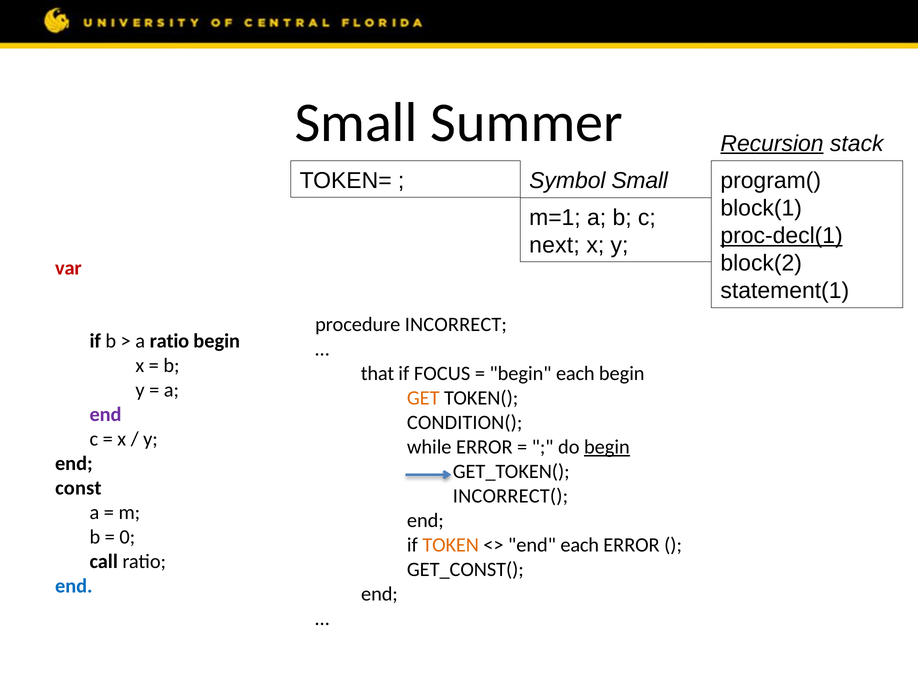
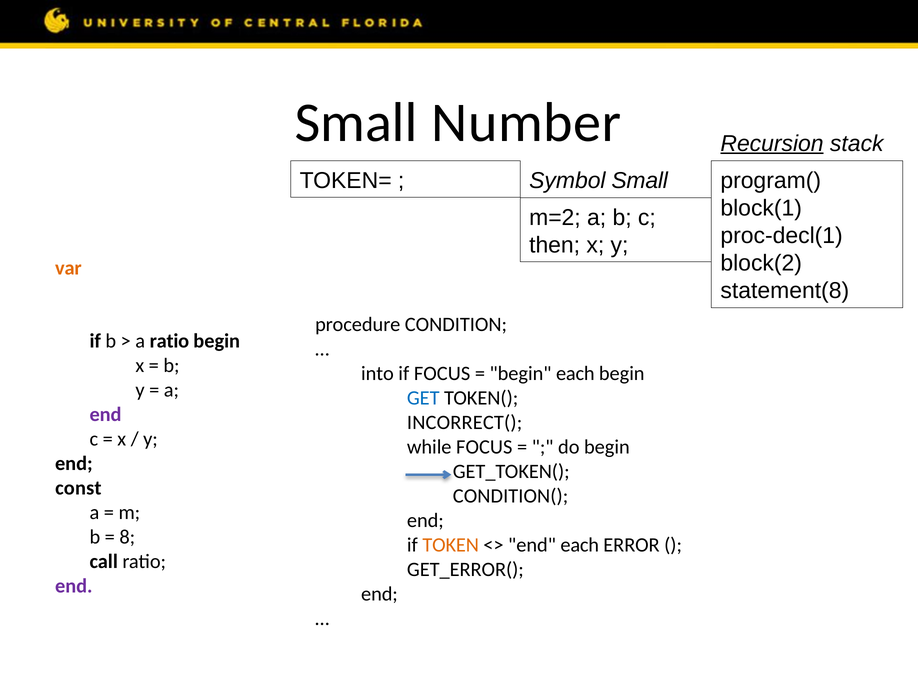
Summer: Summer -> Number (526, 122)
m=1: m=1 -> m=2 (555, 218)
proc-decl(1 underline: present -> none (782, 236)
next: next -> then (555, 245)
var colour: red -> orange (68, 268)
statement(1: statement(1 -> statement(8 (785, 291)
INCORRECT: INCORRECT -> CONDITION (456, 324)
that: that -> into (377, 373)
GET colour: orange -> blue (423, 398)
CONDITION(: CONDITION( -> INCORRECT( (465, 422)
while ERROR: ERROR -> FOCUS (484, 447)
begin underline: present -> none (607, 447)
INCORRECT(: INCORRECT( -> CONDITION( (511, 495)
0: 0 -> 8 (127, 537)
GET_CONST(: GET_CONST( -> GET_ERROR( (465, 569)
end colour: blue -> purple (74, 586)
